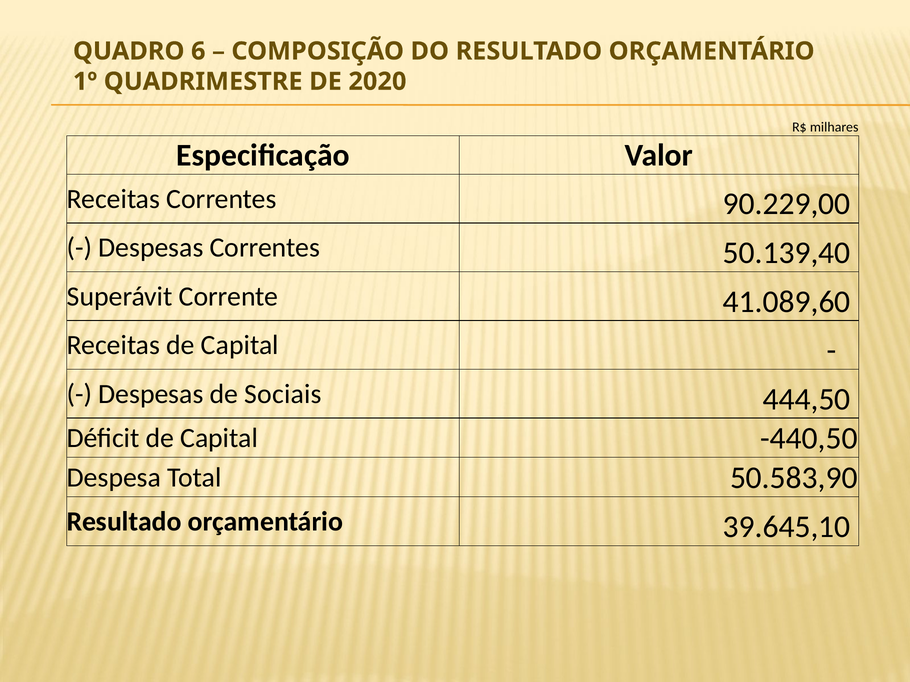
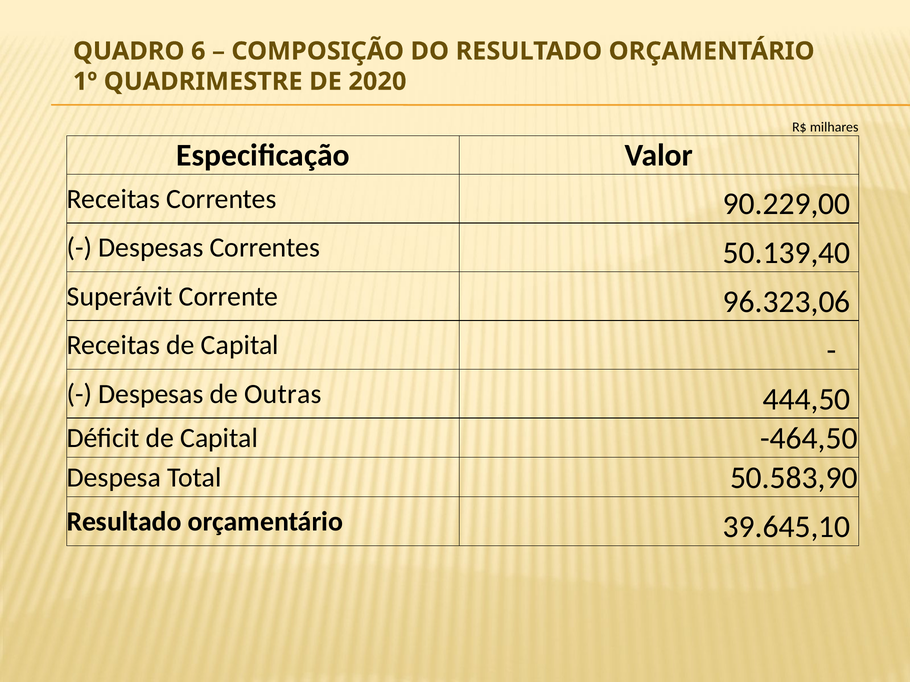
41.089,60: 41.089,60 -> 96.323,06 (787, 302)
Sociais: Sociais -> Outras (283, 394)
-440,50: -440,50 -> -464,50 (809, 439)
